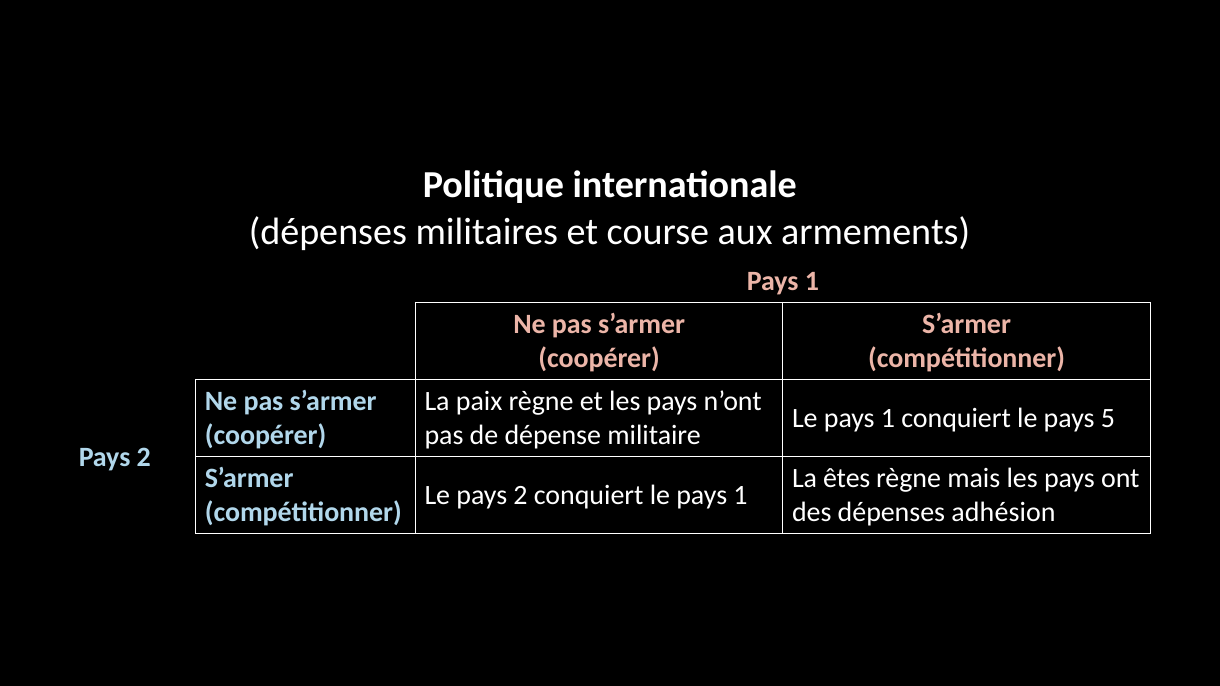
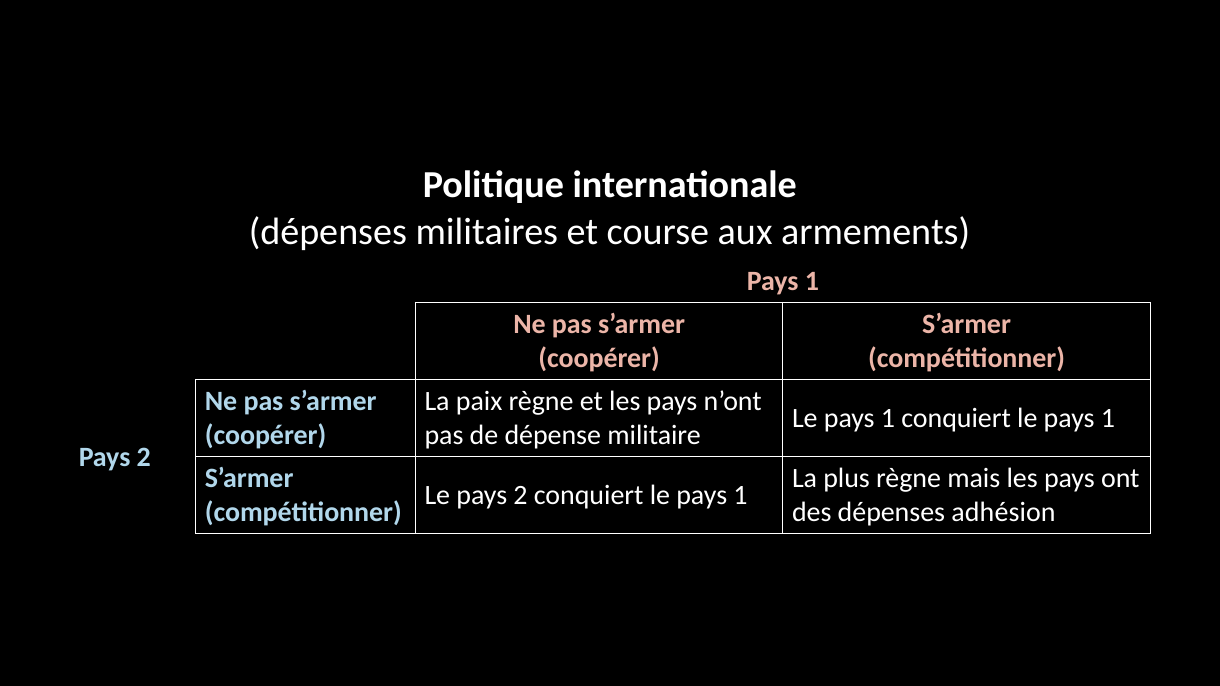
5: 5 -> 1 (1108, 419)
êtes: êtes -> plus (847, 479)
